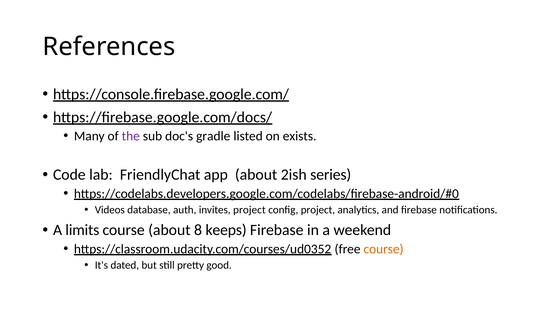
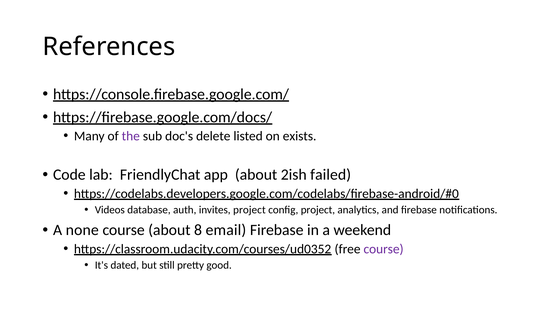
gradle: gradle -> delete (213, 136)
series: series -> failed (331, 175)
limits: limits -> none (82, 230)
keeps: keeps -> email (226, 230)
course colour: orange -> purple (384, 249)
